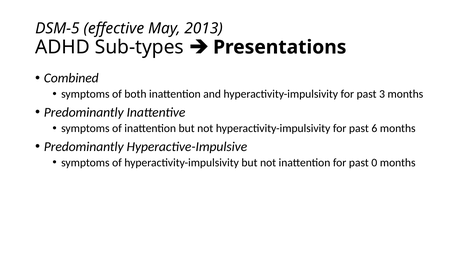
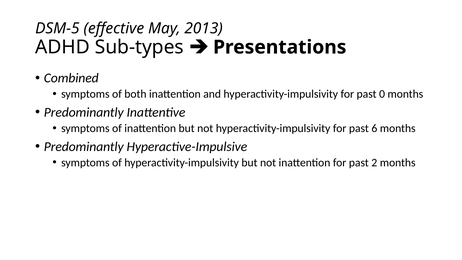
3: 3 -> 0 (382, 94)
0: 0 -> 2 (374, 163)
